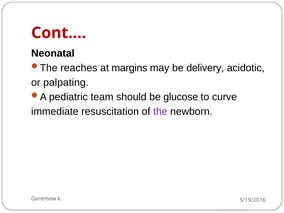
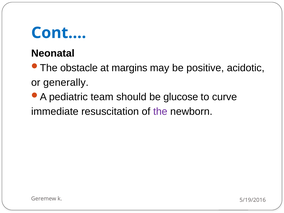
Cont… colour: red -> blue (59, 33)
reaches: reaches -> obstacle (79, 68)
delivery: delivery -> positive (205, 68)
palpating: palpating -> generally (66, 82)
